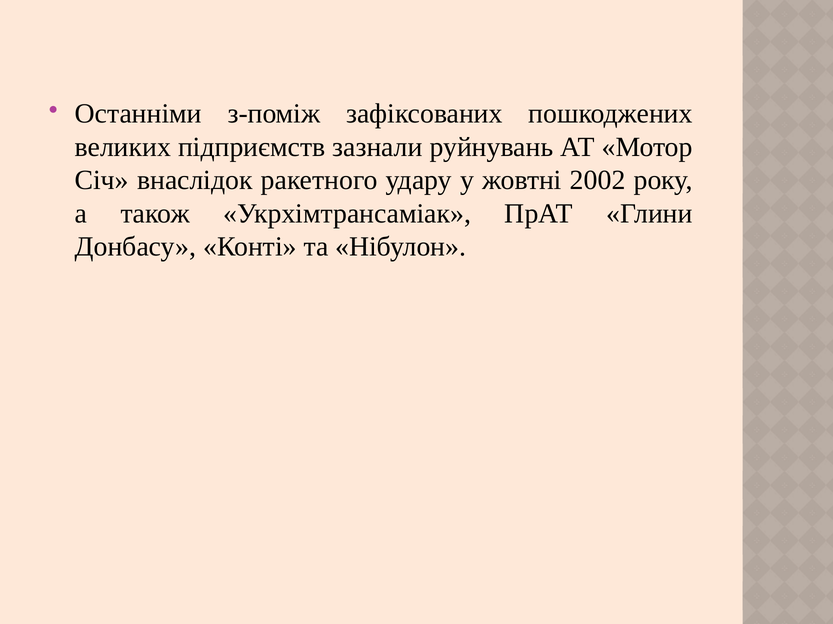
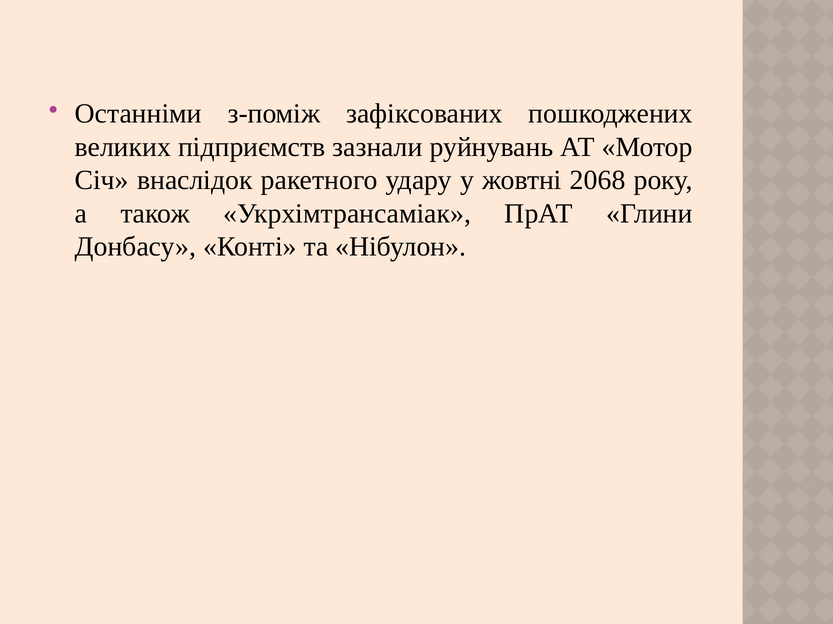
2002: 2002 -> 2068 (598, 180)
